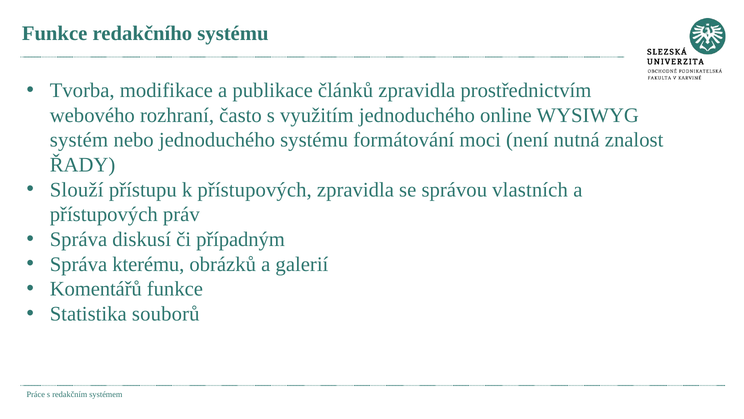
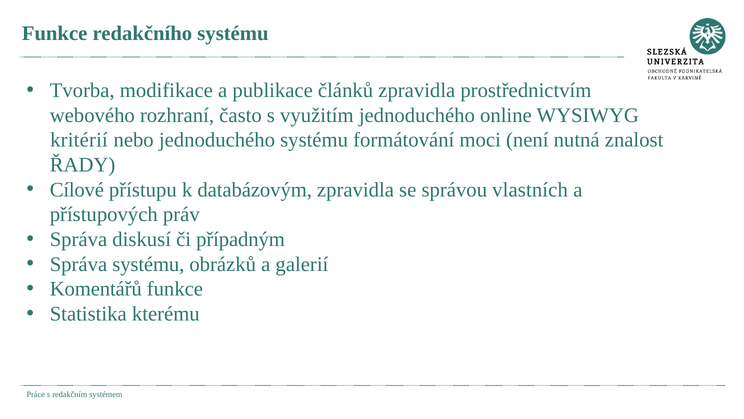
systém: systém -> kritérií (79, 140)
Slouží: Slouží -> Cílové (77, 190)
k přístupových: přístupových -> databázovým (255, 190)
Správa kterému: kterému -> systému (148, 264)
souborů: souborů -> kterému (166, 314)
